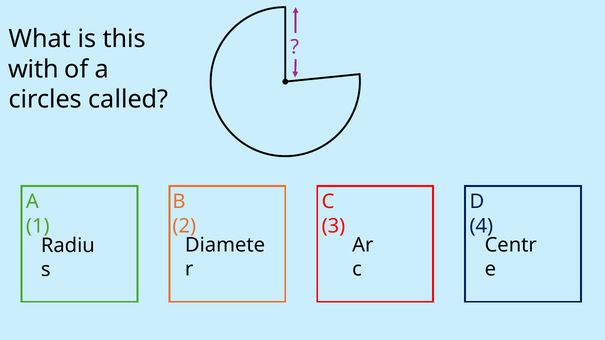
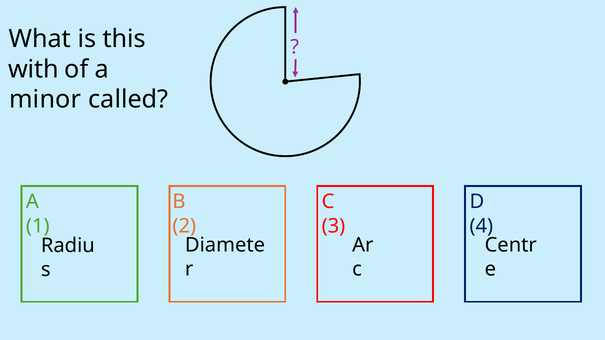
circles: circles -> minor (45, 100)
